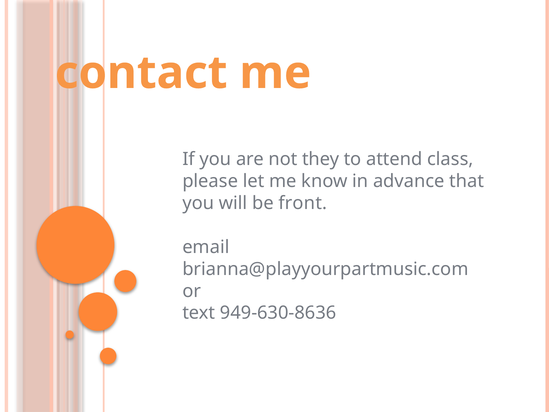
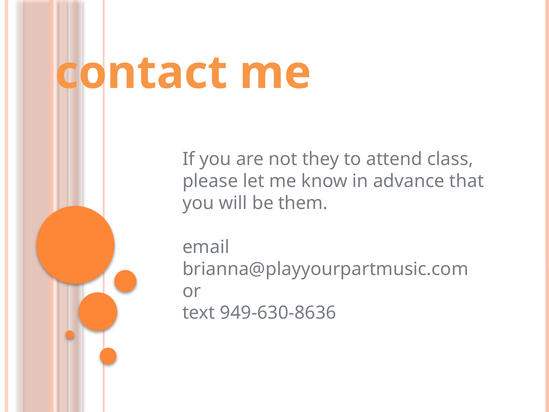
front: front -> them (303, 203)
